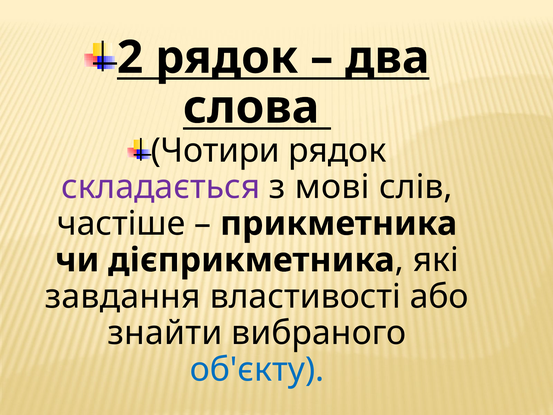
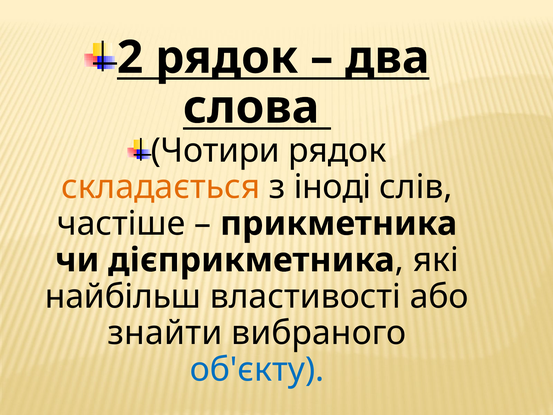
складається colour: purple -> orange (161, 187)
мові: мові -> іноді (333, 187)
завдання: завдання -> найбільш (123, 296)
